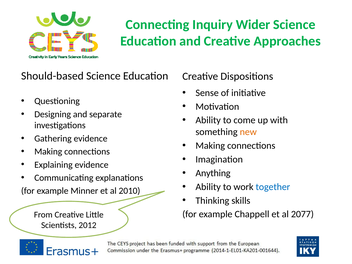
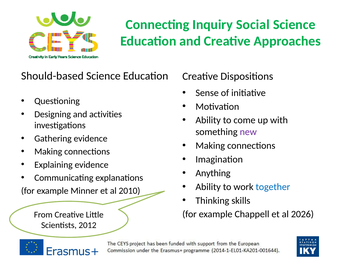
Wider: Wider -> Social (253, 25)
separate: separate -> activities (106, 114)
new colour: orange -> purple (248, 132)
2077: 2077 -> 2026 (302, 214)
